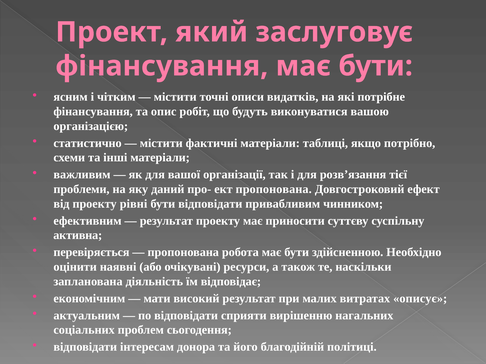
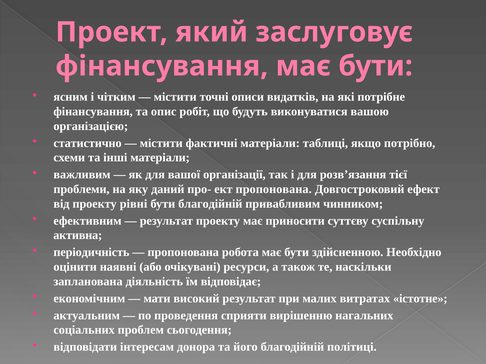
бути відповідати: відповідати -> благодійній (210, 204)
перевіряється: перевіряється -> періодичність (91, 253)
описує: описує -> істотне (420, 299)
по відповідати: відповідати -> проведення (186, 316)
